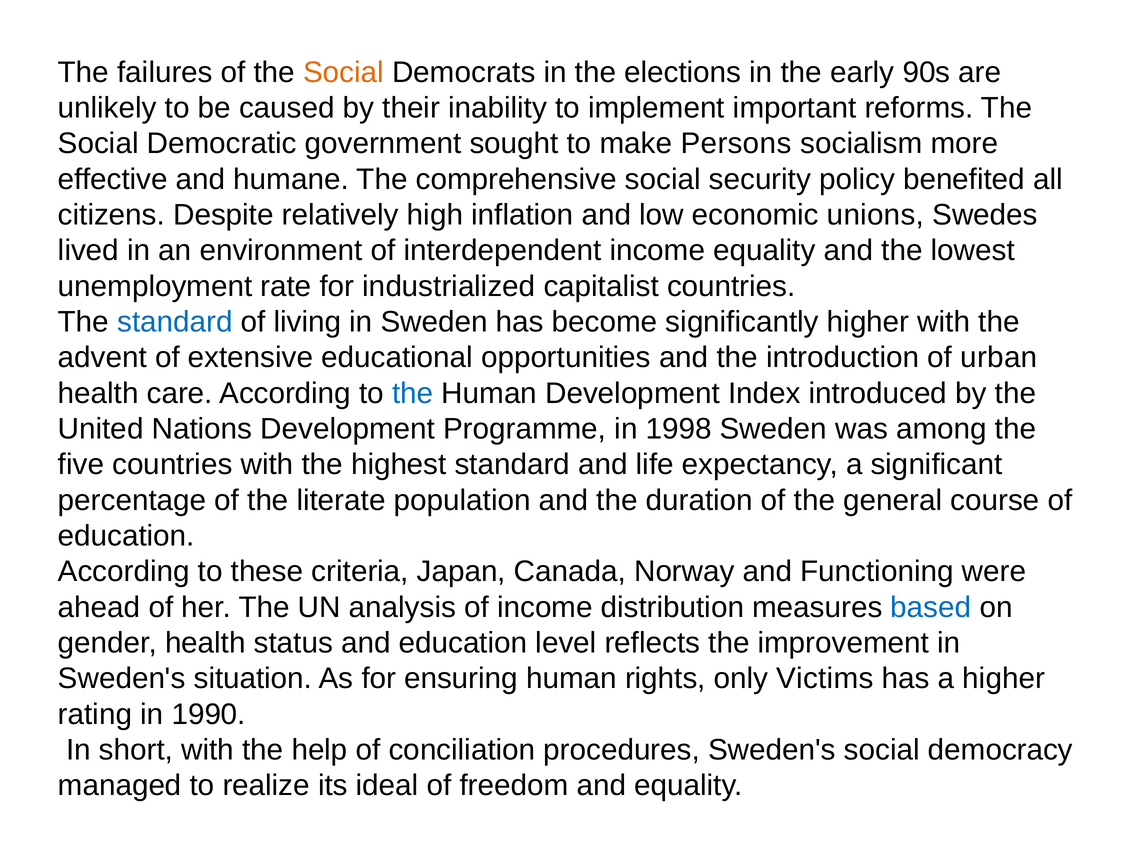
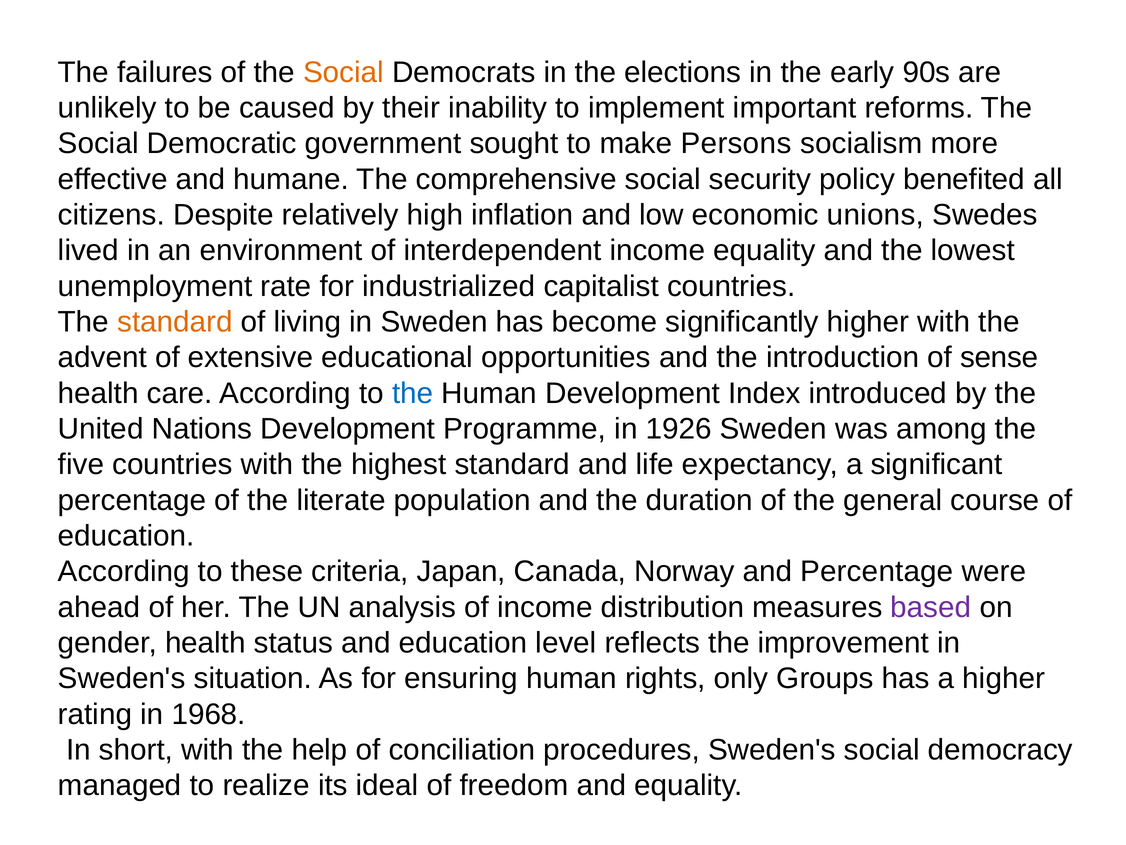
standard colour: blue -> orange (175, 322)
urban: urban -> sense (999, 357)
1998: 1998 -> 1926 (679, 429)
and Functioning: Functioning -> Percentage (877, 571)
based colour: blue -> purple (931, 607)
Victims: Victims -> Groups (825, 678)
1990: 1990 -> 1968 (209, 714)
